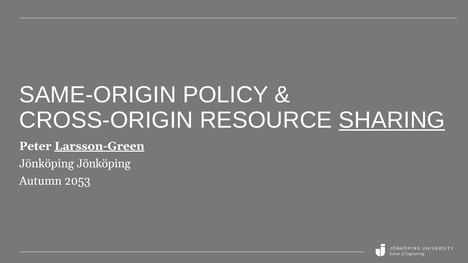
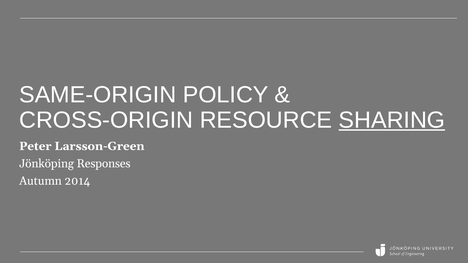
Larsson-Green underline: present -> none (99, 146)
Jönköping Jönköping: Jönköping -> Responses (104, 164)
2053: 2053 -> 2014 (77, 181)
